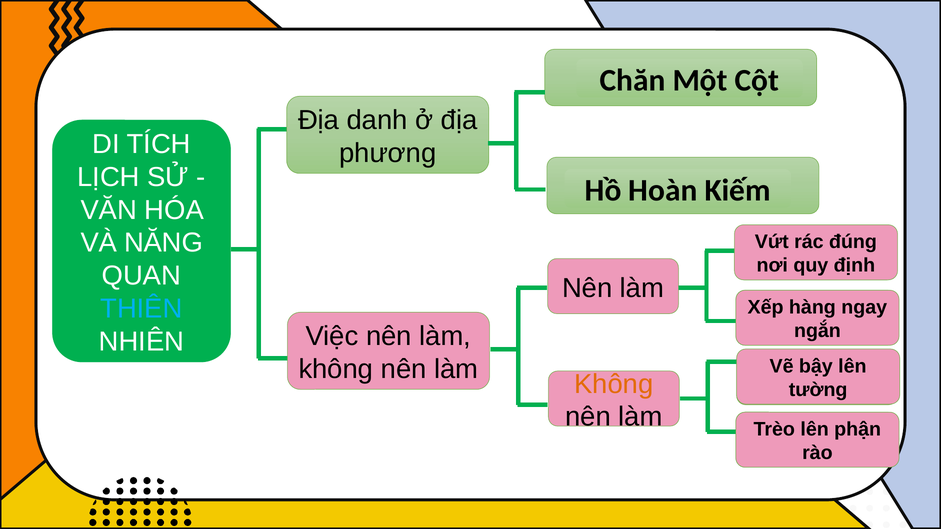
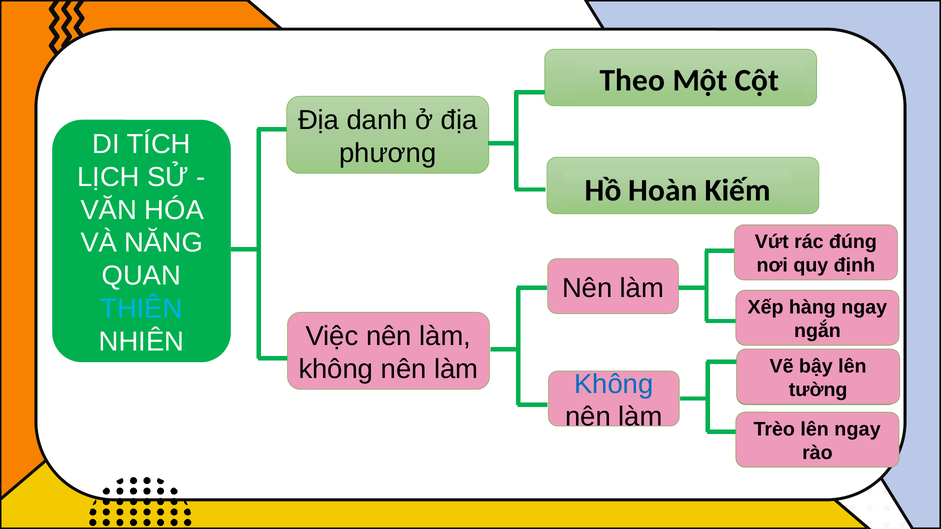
Chăn: Chăn -> Theo (632, 80)
Không colour: orange -> blue (614, 384)
phận: phận -> ngay (858, 430)
